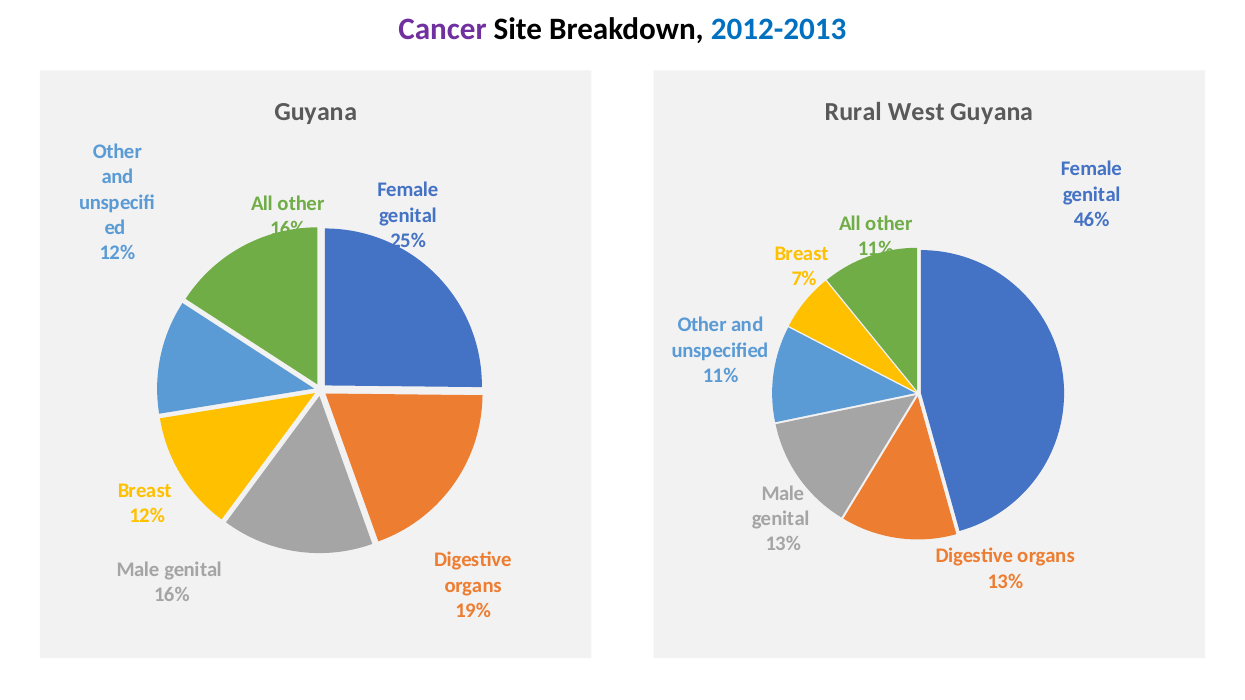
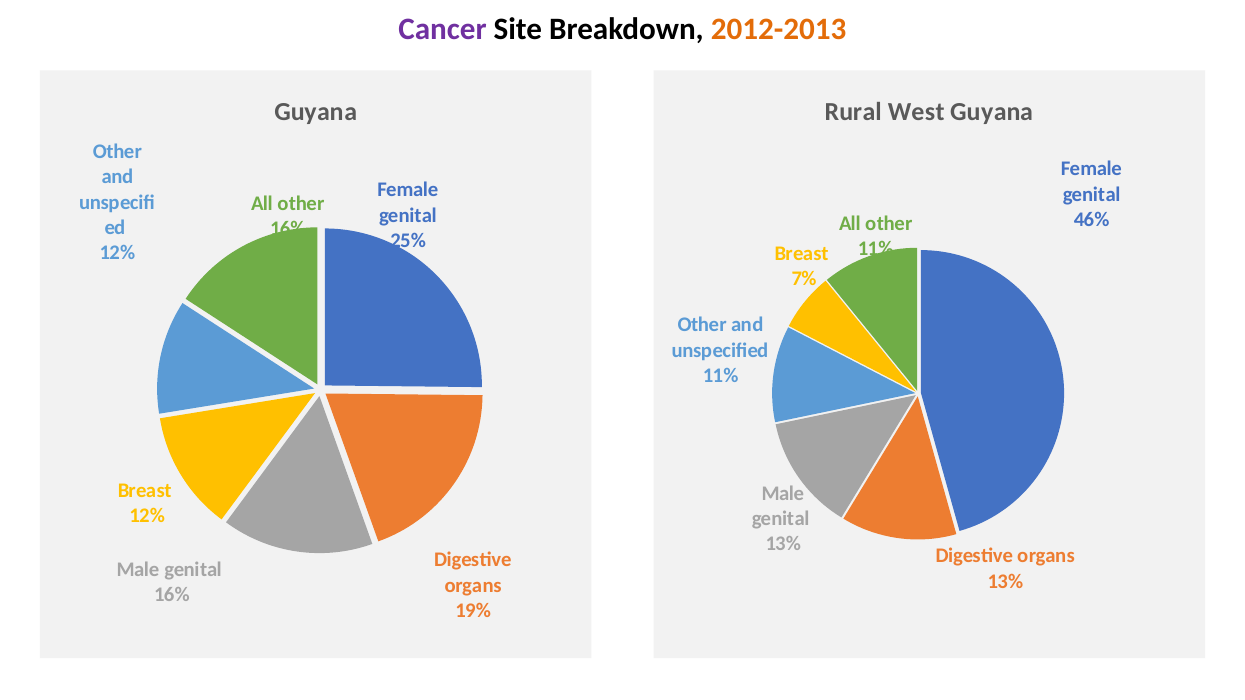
2012-2013 colour: blue -> orange (779, 29)
